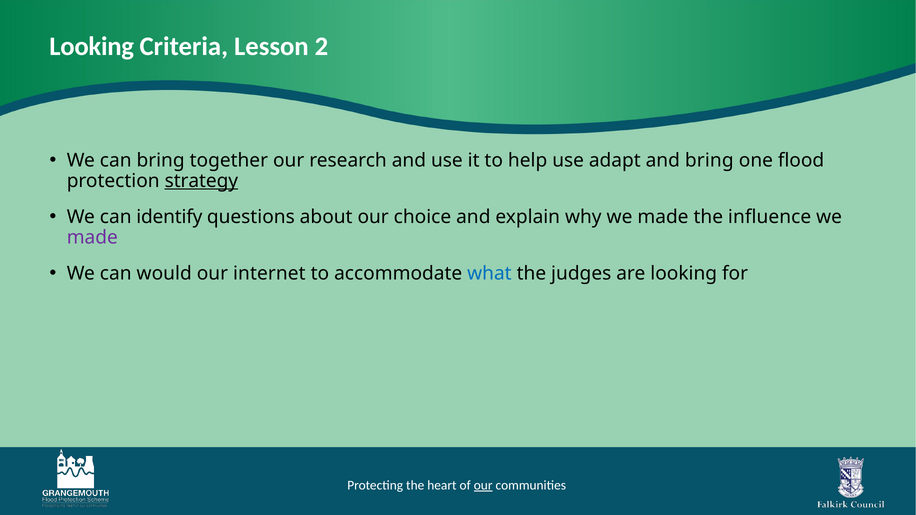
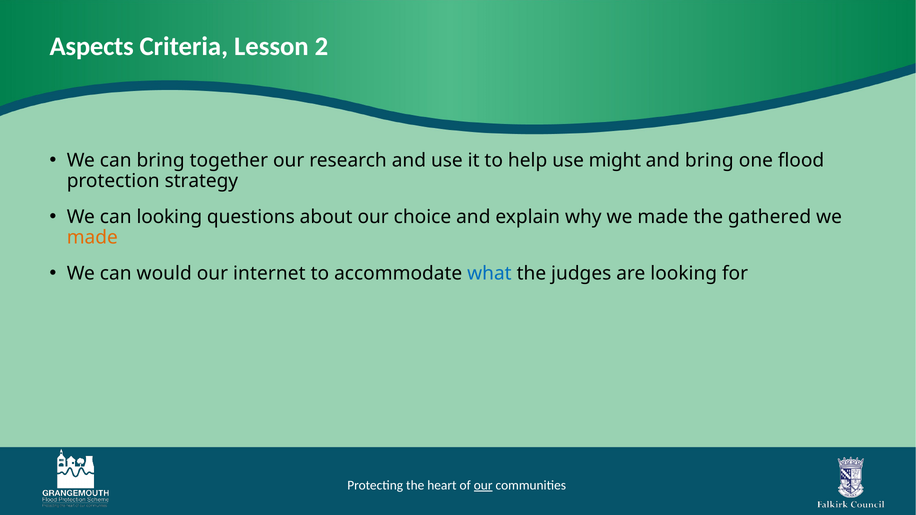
Looking: Looking -> Aspects (92, 46)
adapt: adapt -> might (615, 160)
strategy underline: present -> none (201, 181)
can identify: identify -> looking (169, 217)
influence: influence -> gathered (770, 217)
made colour: purple -> orange (92, 237)
